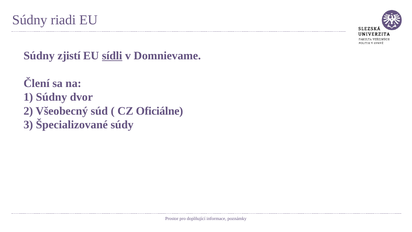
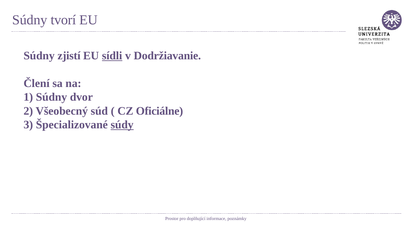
riadi: riadi -> tvorí (63, 20)
Domnievame: Domnievame -> Dodržiavanie (167, 56)
súdy underline: none -> present (122, 125)
